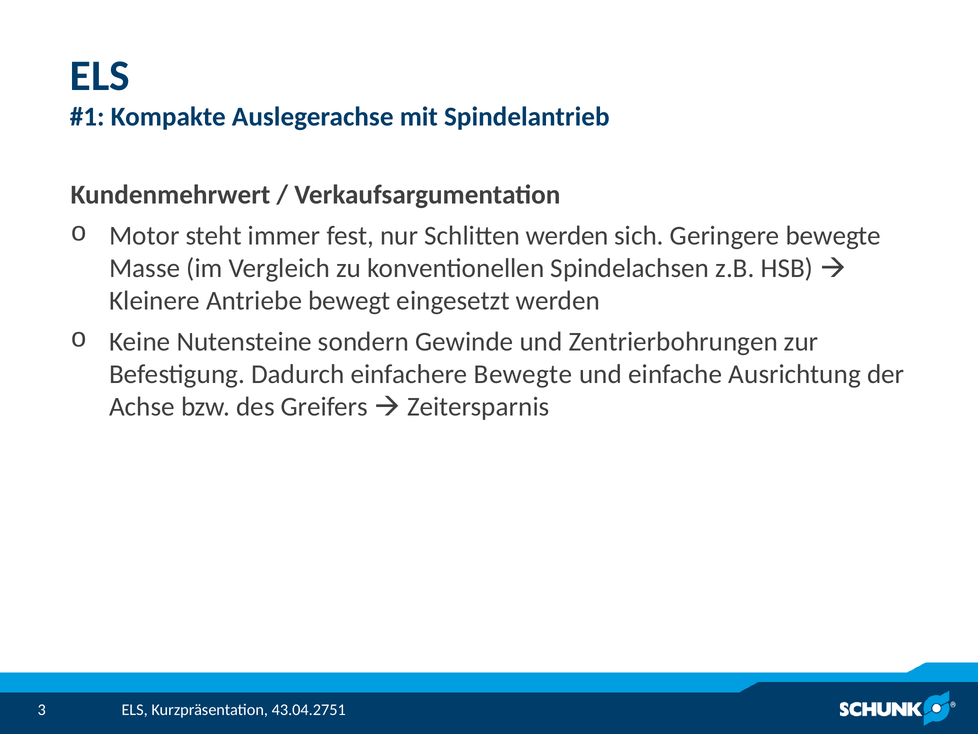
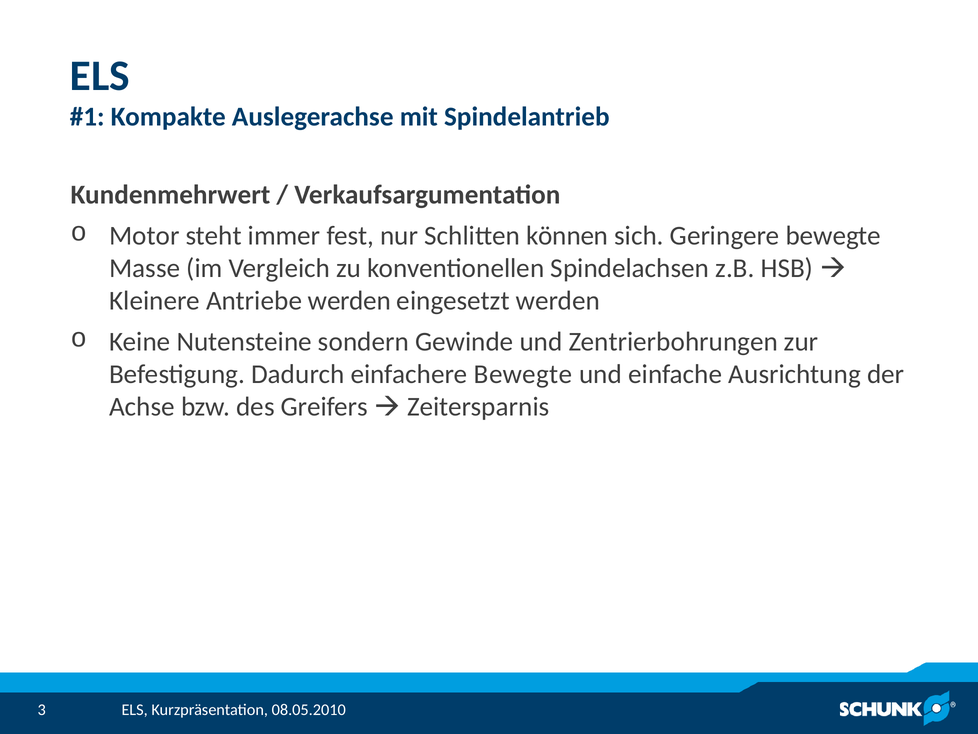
Schlitten werden: werden -> können (567, 235)
Antriebe bewegt: bewegt -> werden (349, 301)
43.04.2751: 43.04.2751 -> 08.05.2010 (309, 709)
